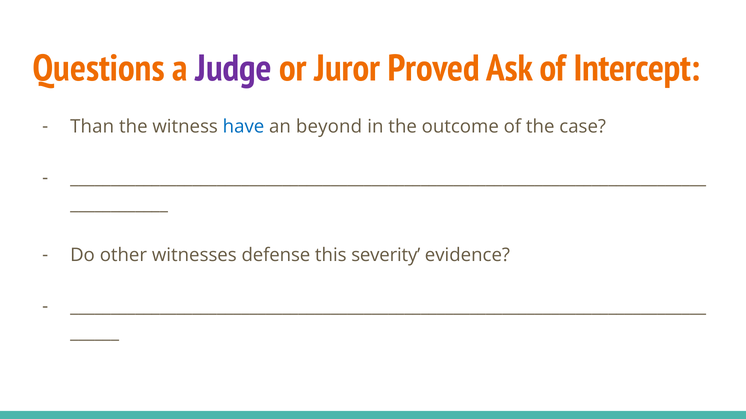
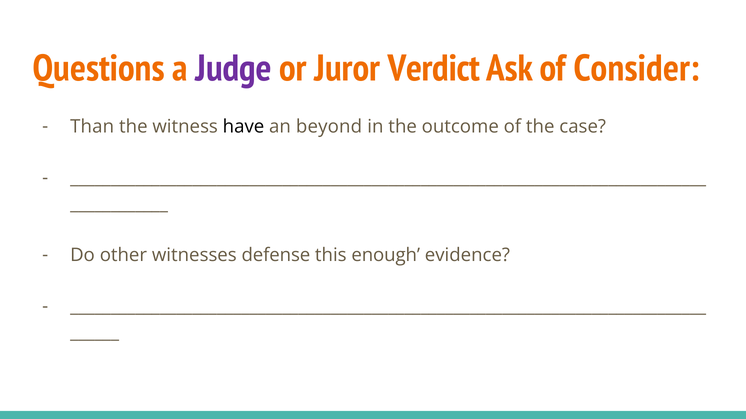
Proved: Proved -> Verdict (434, 69)
Intercept: Intercept -> Consider (637, 69)
have colour: blue -> black (244, 127)
severity: severity -> enough (386, 255)
